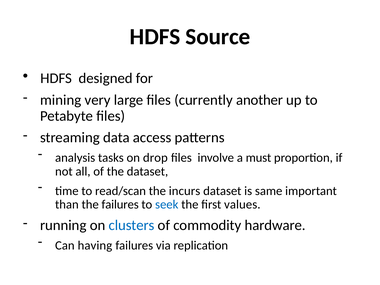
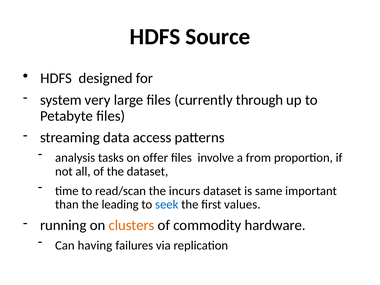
mining: mining -> system (61, 100)
another: another -> through (260, 100)
drop: drop -> offer (155, 158)
must: must -> from (258, 158)
the failures: failures -> leading (120, 205)
clusters colour: blue -> orange (132, 225)
